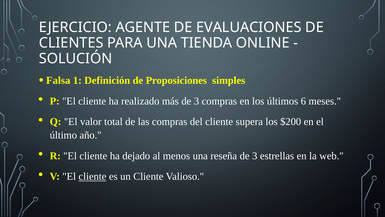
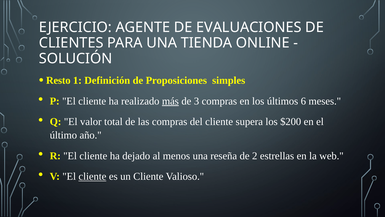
Falsa: Falsa -> Resto (58, 80)
más underline: none -> present (170, 101)
reseña de 3: 3 -> 2 (255, 156)
